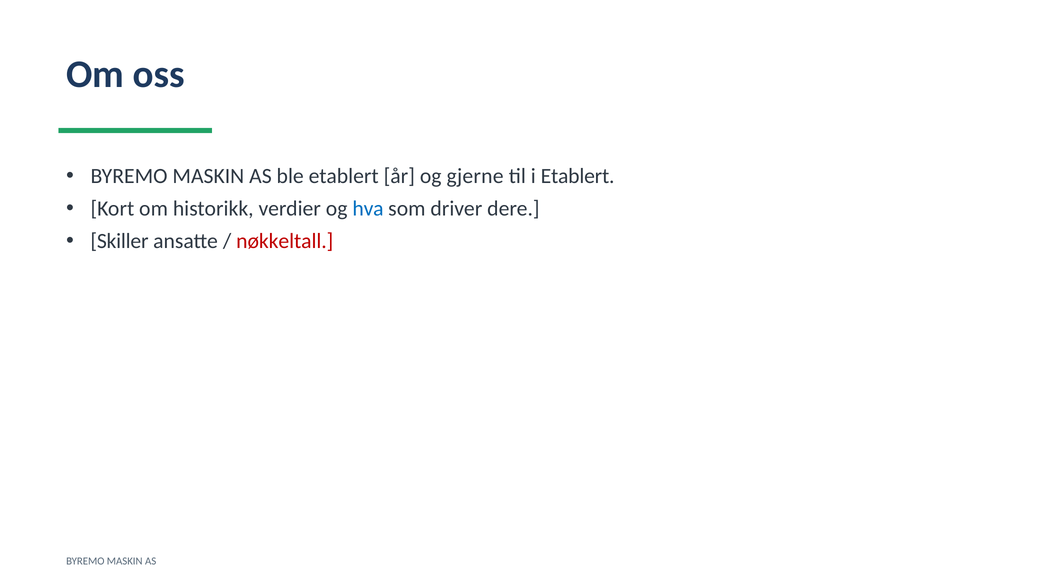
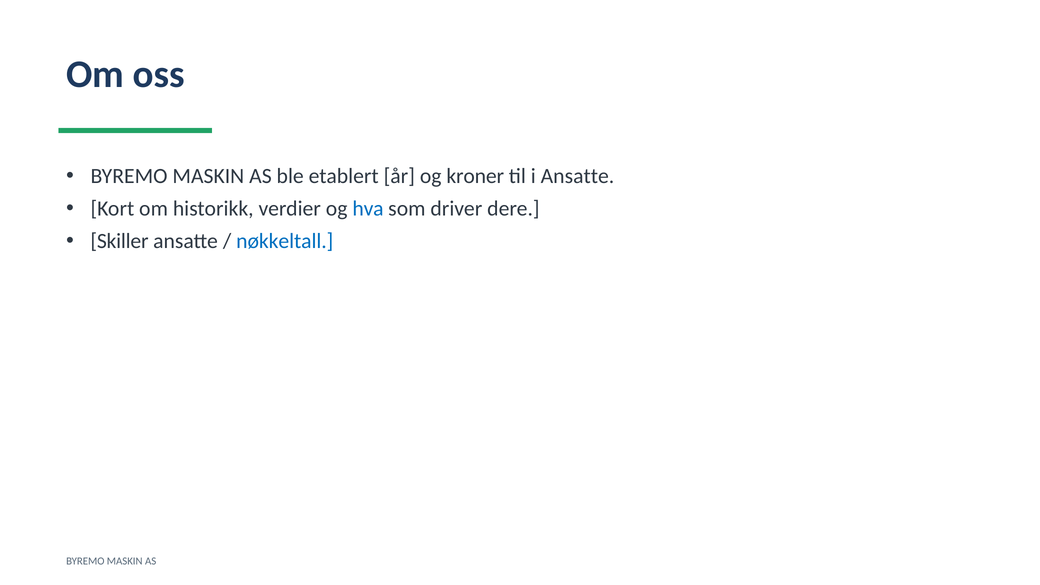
gjerne: gjerne -> kroner (475, 176)
i Etablert: Etablert -> Ansatte (578, 176)
nøkkeltall colour: red -> blue (285, 241)
